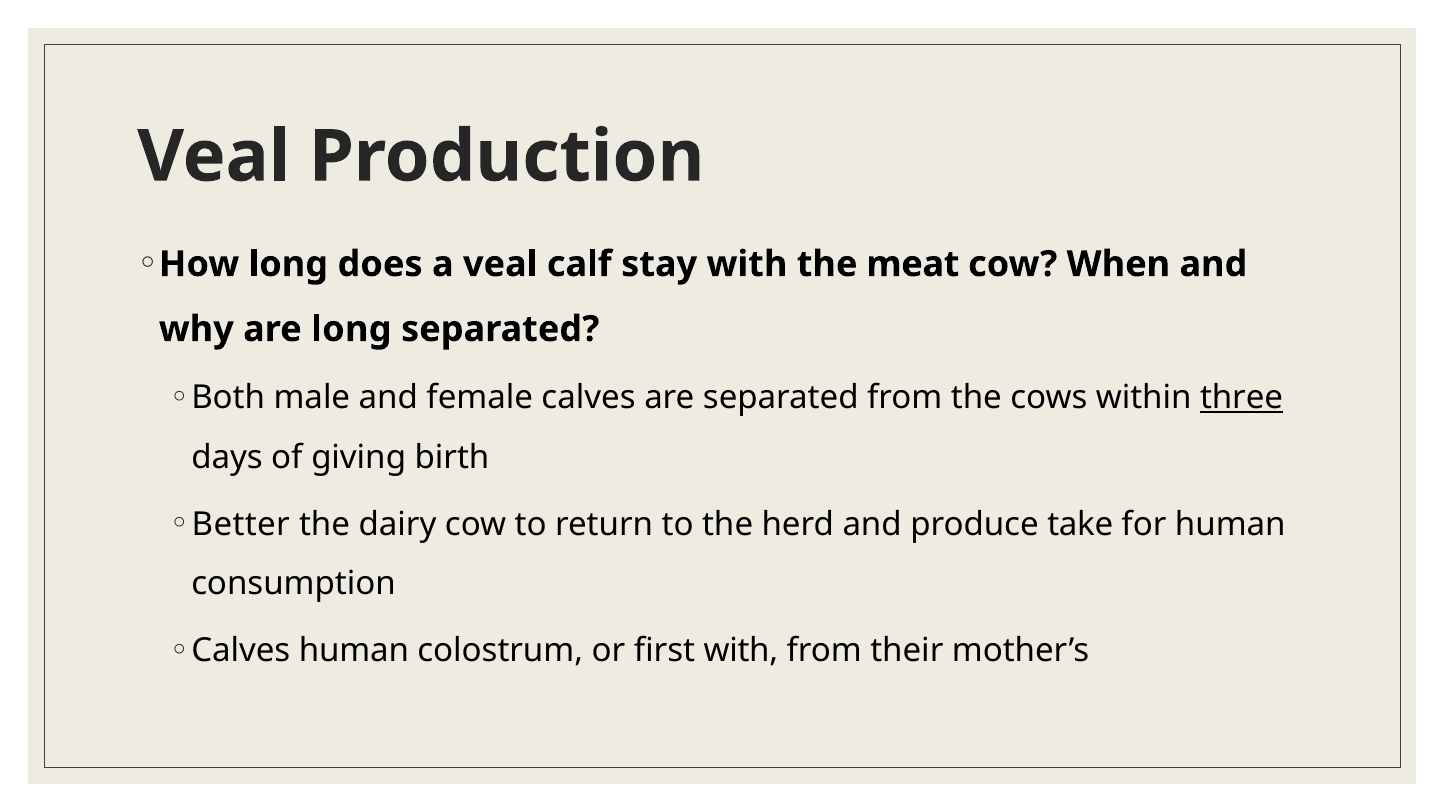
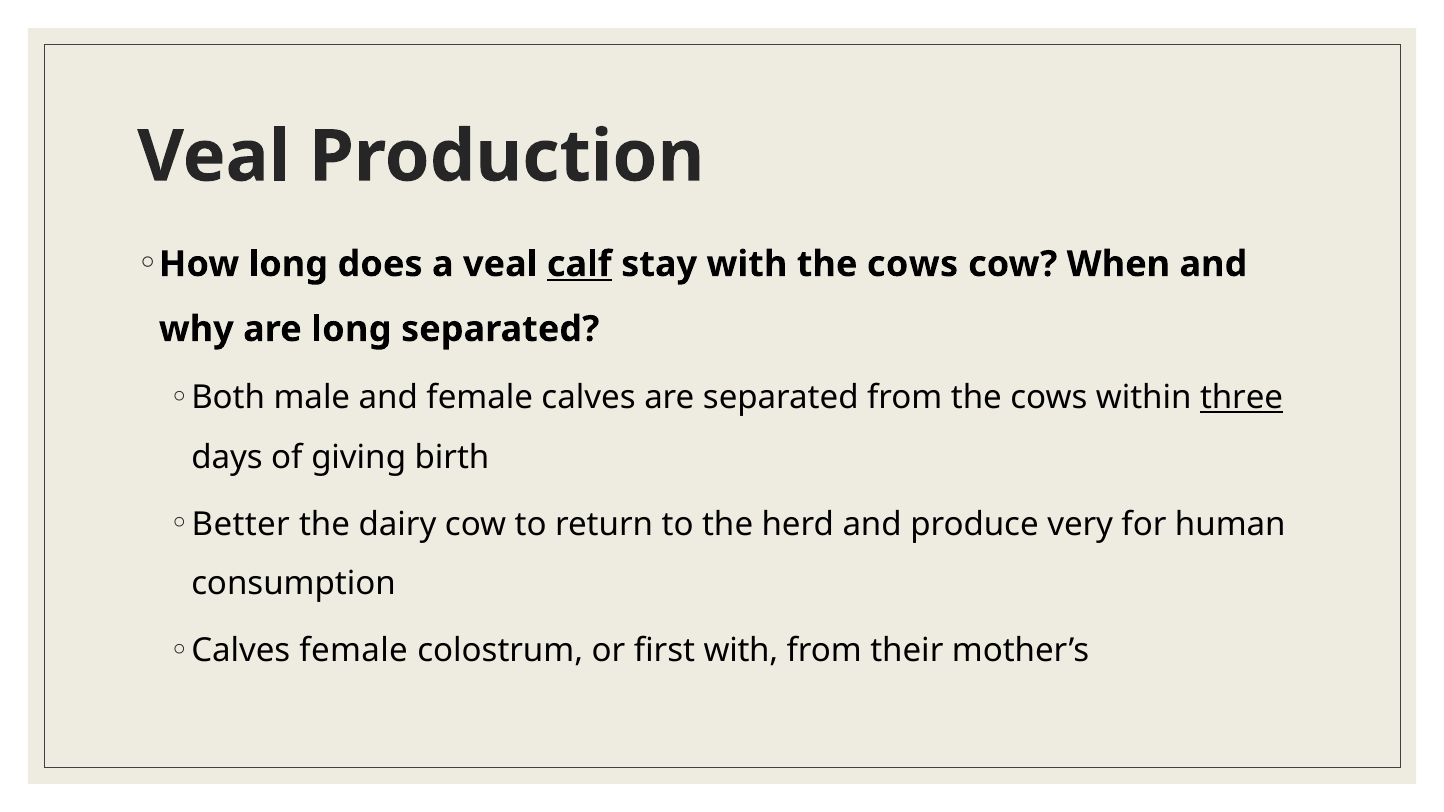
calf underline: none -> present (579, 264)
with the meat: meat -> cows (913, 264)
take: take -> very (1080, 524)
Calves human: human -> female (354, 651)
